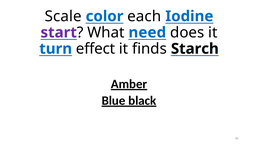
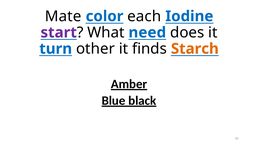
Scale: Scale -> Mate (63, 16)
effect: effect -> other (95, 49)
Starch colour: black -> orange (195, 49)
